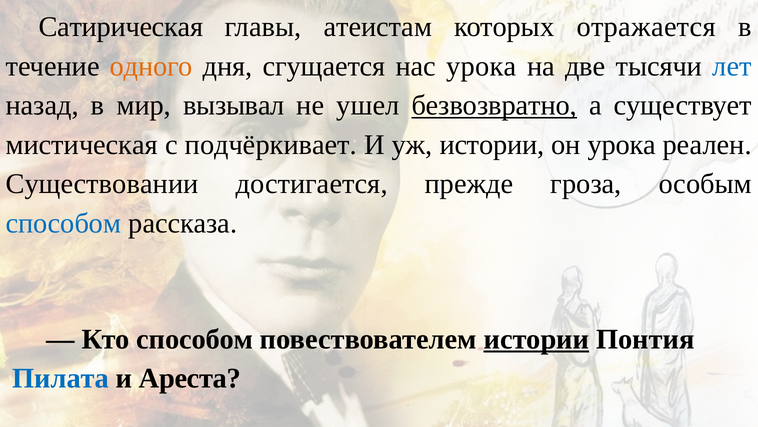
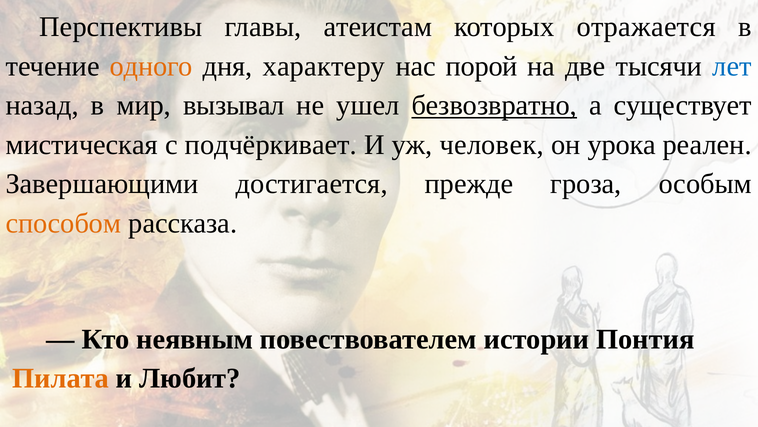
Сатирическая: Сатирическая -> Перспективы (121, 27)
сгущается: сгущается -> характеру (324, 66)
нас урока: урока -> порой (482, 66)
уж истории: истории -> человек (492, 145)
Существовании: Существовании -> Завершающими (102, 184)
способом colour: blue -> orange (63, 223)
Кто способом: способом -> неявным (195, 339)
истории underline: present -> none (536, 339)
Пилата colour: blue -> orange (61, 378)
Ареста: Ареста -> Любит (190, 378)
